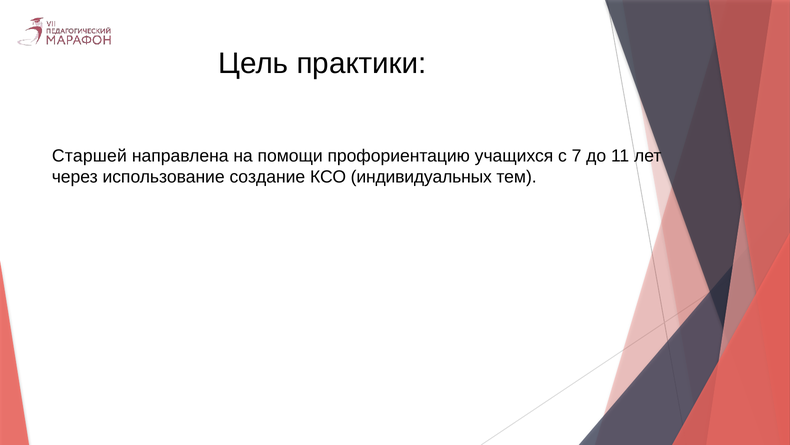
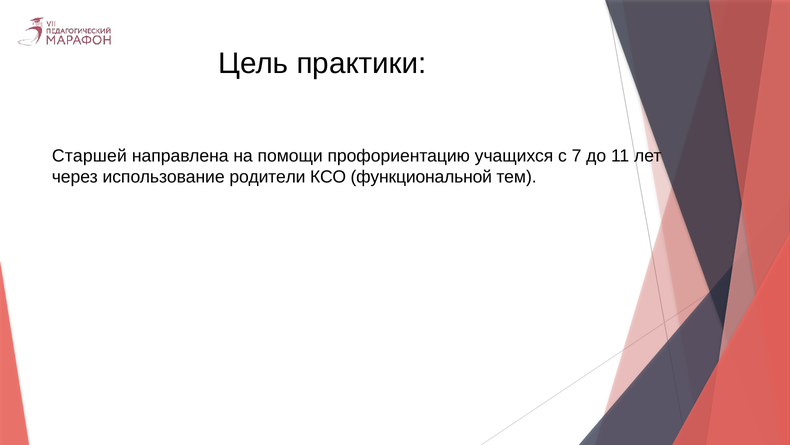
создание: создание -> родители (267, 177)
индивидуальных: индивидуальных -> функциональной (421, 177)
